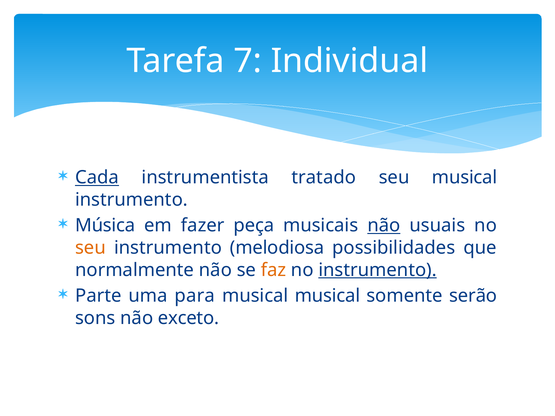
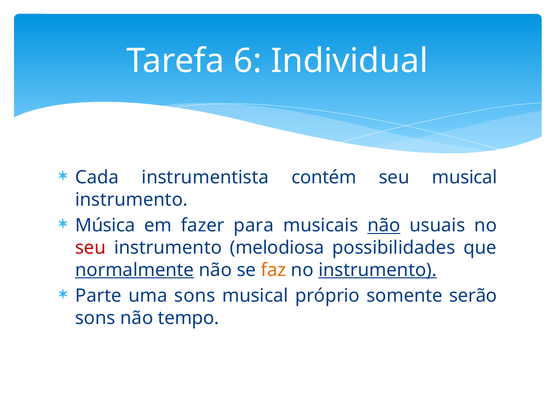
7: 7 -> 6 (248, 61)
Cada underline: present -> none (97, 178)
tratado: tratado -> contém (324, 178)
peça: peça -> para (254, 226)
seu colour: orange -> red (90, 248)
normalmente underline: none -> present (135, 270)
uma para: para -> sons (195, 296)
musical musical: musical -> próprio (327, 296)
exceto: exceto -> tempo (188, 318)
